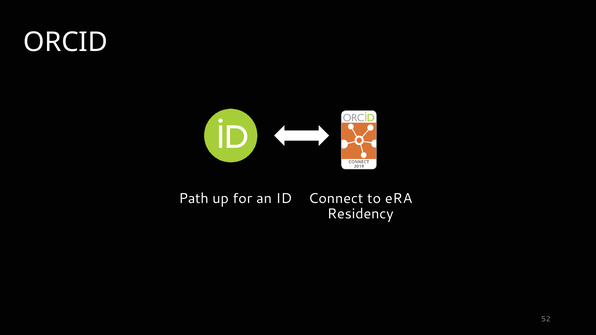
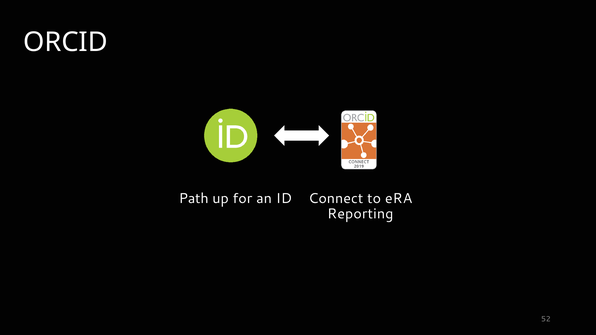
Residency: Residency -> Reporting (360, 214)
